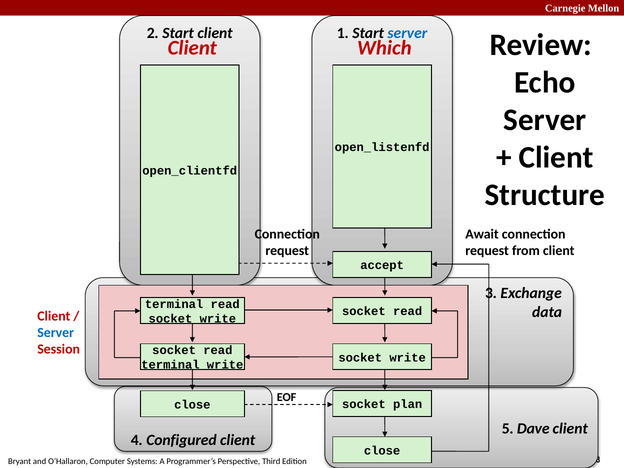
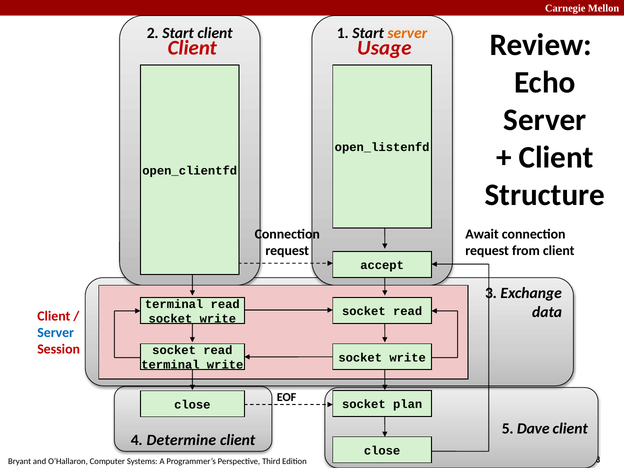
server colour: blue -> orange (407, 33)
Which: Which -> Usage (384, 48)
Configured: Configured -> Determine (181, 440)
